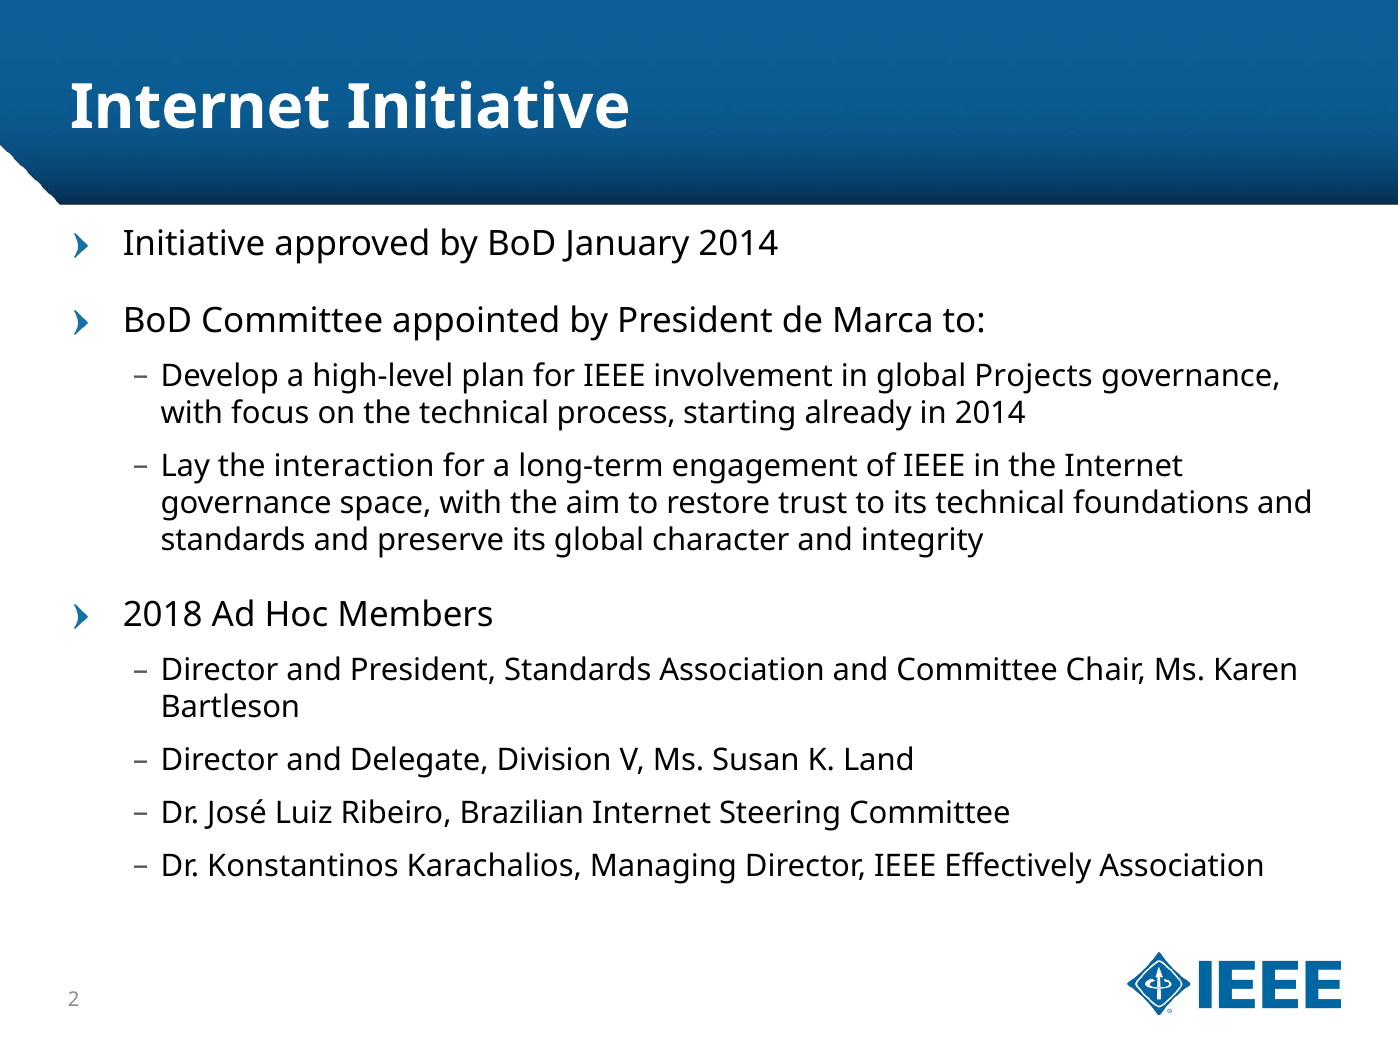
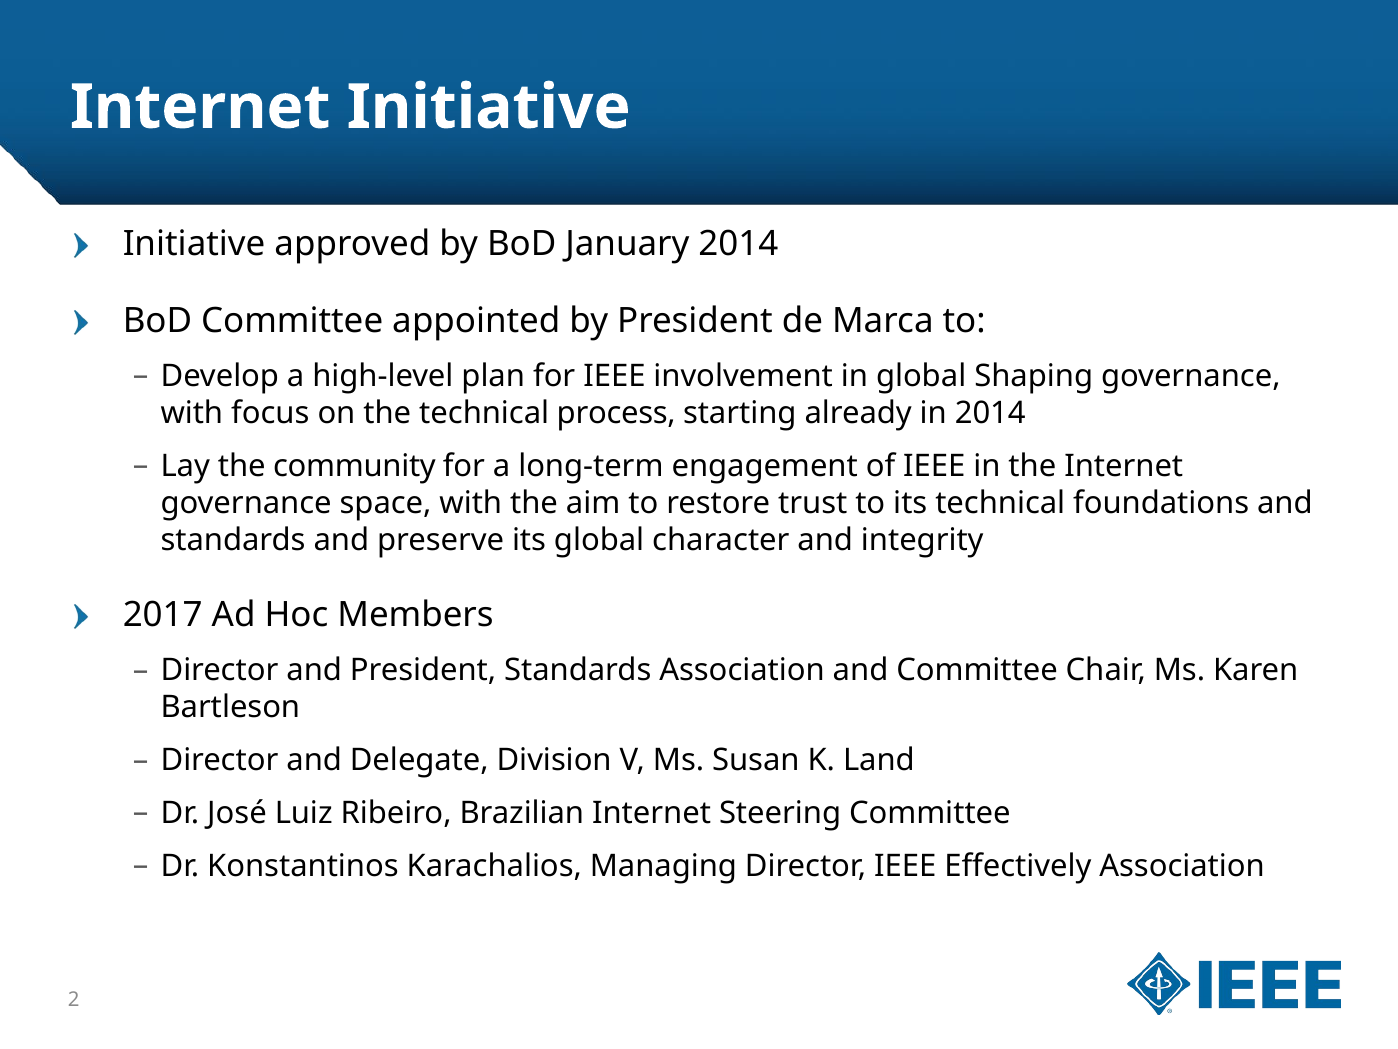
Projects: Projects -> Shaping (1034, 376)
interaction: interaction -> community (354, 466)
2018: 2018 -> 2017 (163, 615)
